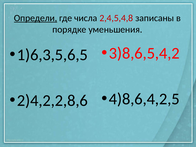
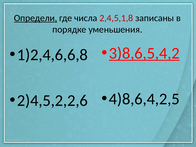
2,4,5,4,8: 2,4,5,4,8 -> 2,4,5,1,8 (116, 18)
3)8,6,5,4,2 underline: none -> present (144, 53)
1)6,3,5,6,5: 1)6,3,5,6,5 -> 1)2,4,6,6,8 (52, 55)
2)4,2,2,8,6: 2)4,2,2,8,6 -> 2)4,5,2,2,6 (52, 101)
